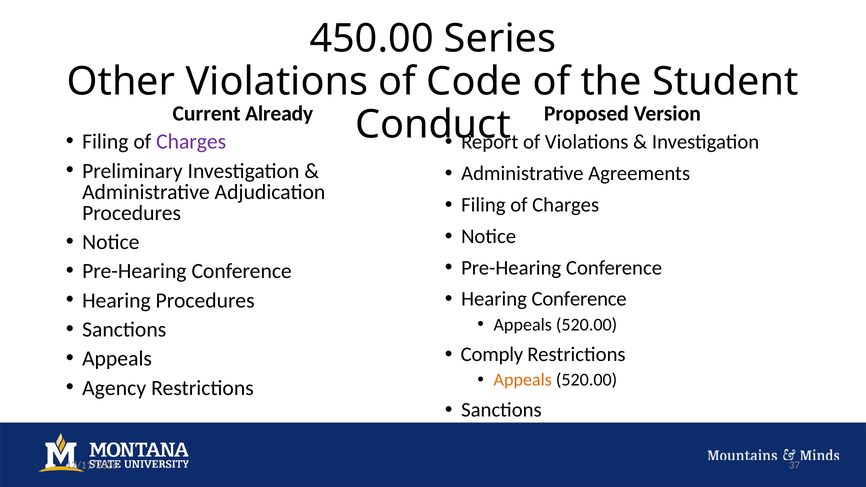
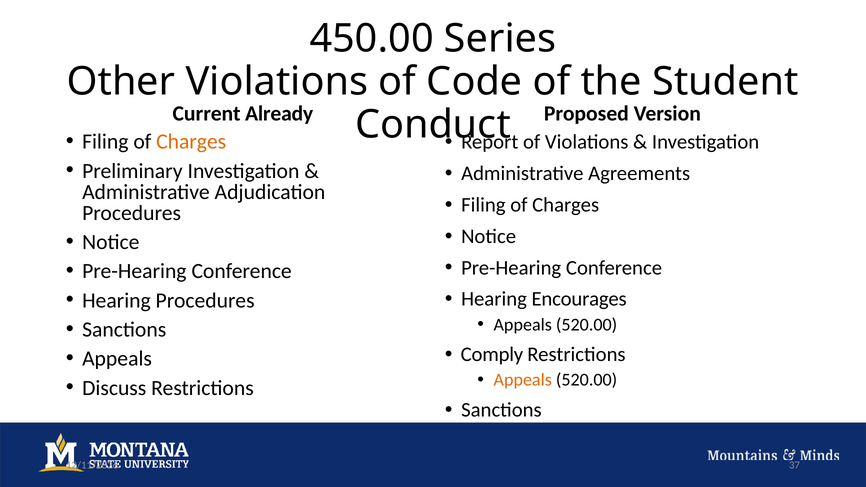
Charges colour: purple -> orange (191, 142)
Hearing Conference: Conference -> Encourages (579, 299)
Agency: Agency -> Discuss (114, 388)
